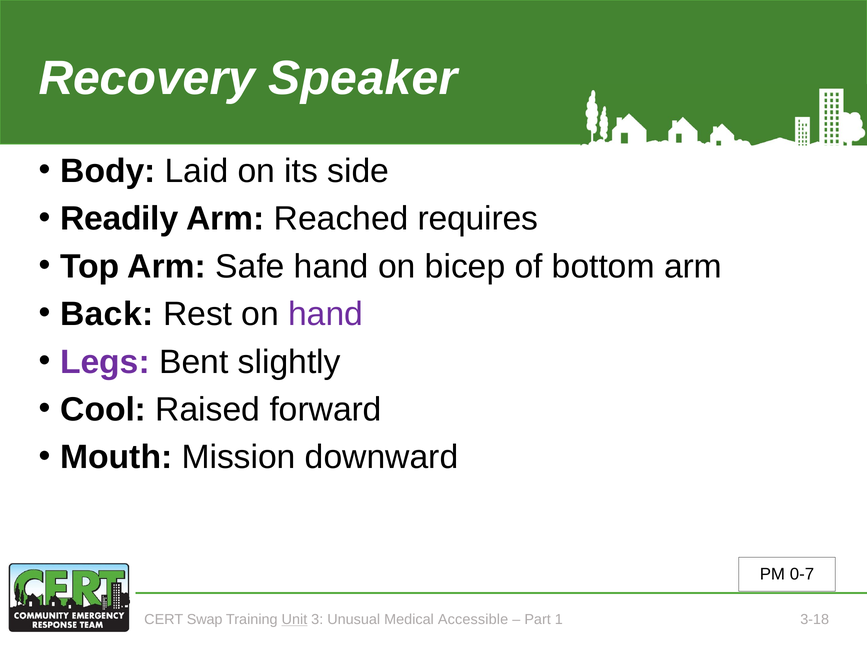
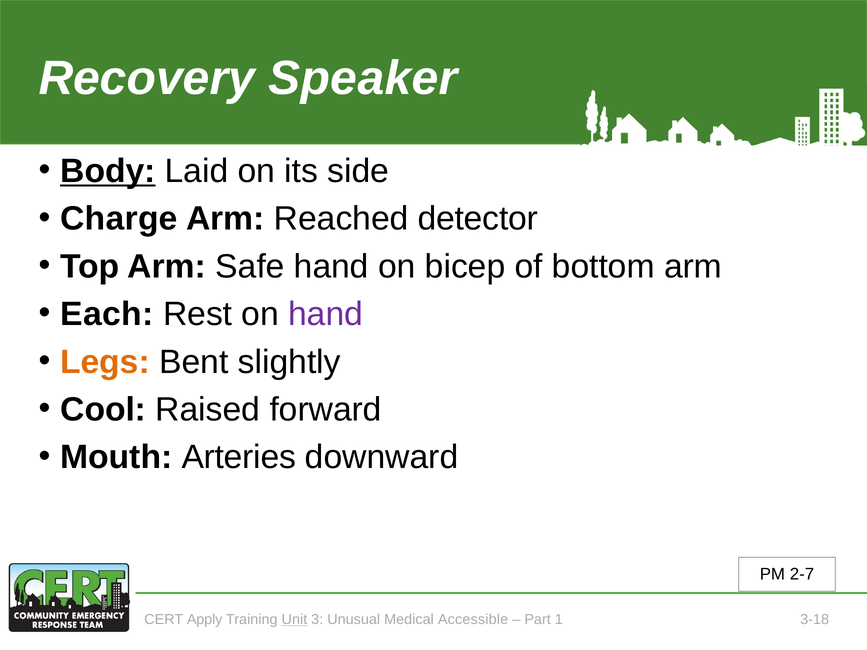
Body underline: none -> present (108, 171)
Readily: Readily -> Charge (119, 219)
requires: requires -> detector (478, 219)
Back: Back -> Each (107, 314)
Legs colour: purple -> orange (105, 362)
Mission: Mission -> Arteries (239, 457)
0-7: 0-7 -> 2-7 (802, 574)
Swap: Swap -> Apply (205, 620)
